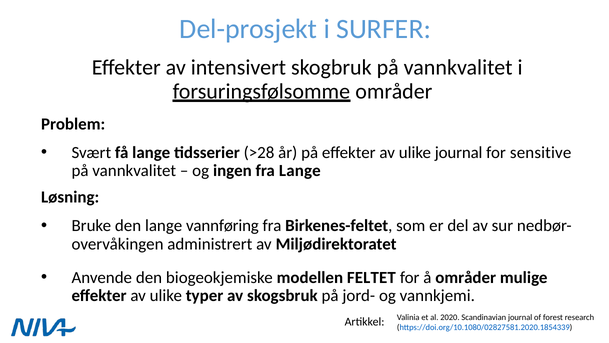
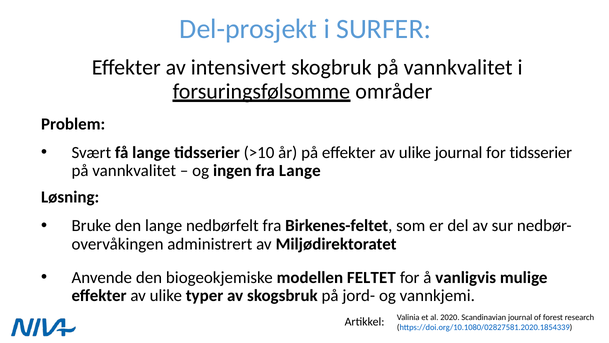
>28: >28 -> >10 (259, 152)
for sensitive: sensitive -> tidsserier (541, 152)
vannføring: vannføring -> nedbørfelt (222, 225)
å områder: områder -> vanligvis (466, 277)
